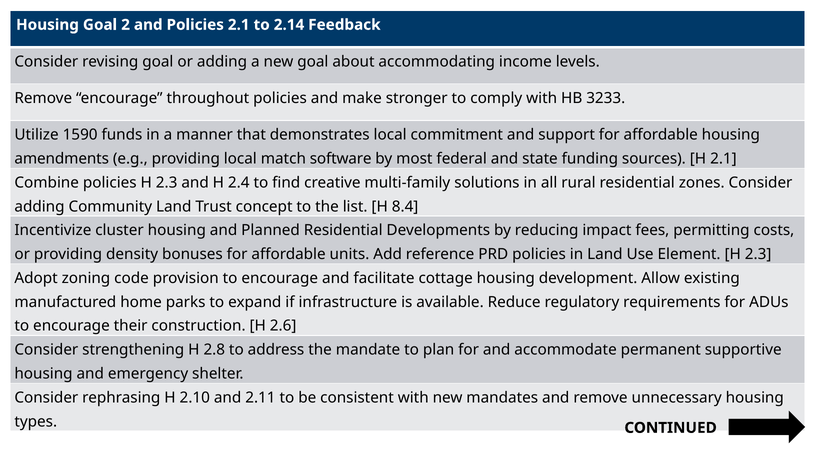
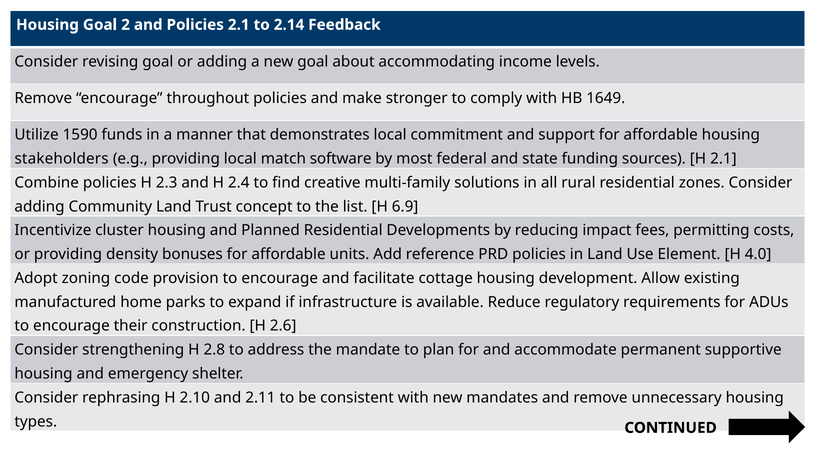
3233: 3233 -> 1649 (606, 98)
amendments: amendments -> stakeholders (62, 159)
8.4: 8.4 -> 6.9 (405, 207)
Element H 2.3: 2.3 -> 4.0 (758, 255)
